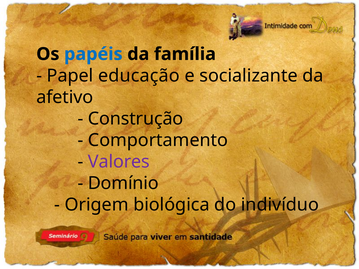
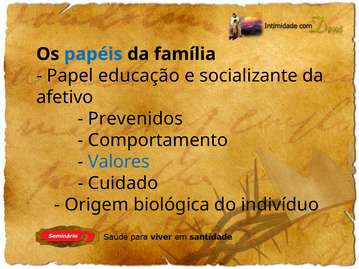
Construção: Construção -> Prevenidos (136, 119)
Valores colour: purple -> blue (119, 162)
Domínio: Domínio -> Cuidado (123, 183)
